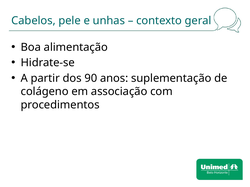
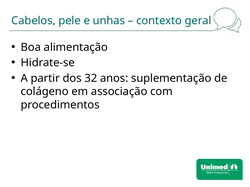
90: 90 -> 32 (91, 78)
